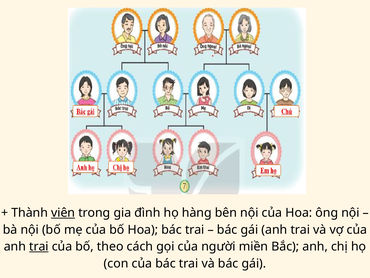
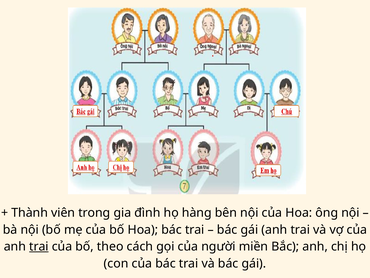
viên underline: present -> none (63, 212)
